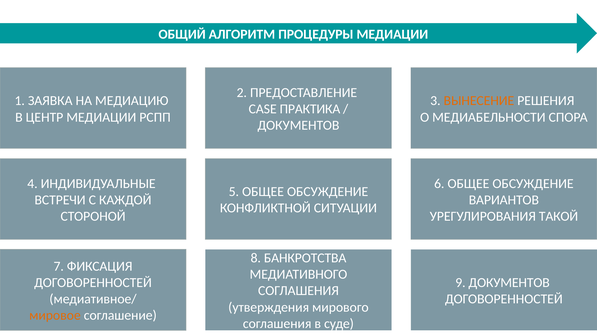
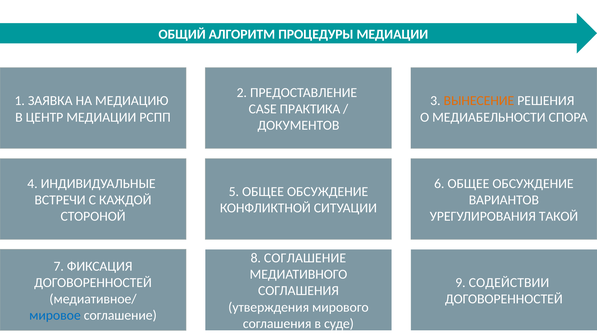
8 БАНКРОТСТВА: БАНКРОТСТВА -> СОГЛАШЕНИЕ (305, 258)
9 ДОКУМЕНТОВ: ДОКУМЕНТОВ -> СОДЕЙСТВИИ (509, 282)
мировое colour: orange -> blue (55, 315)
